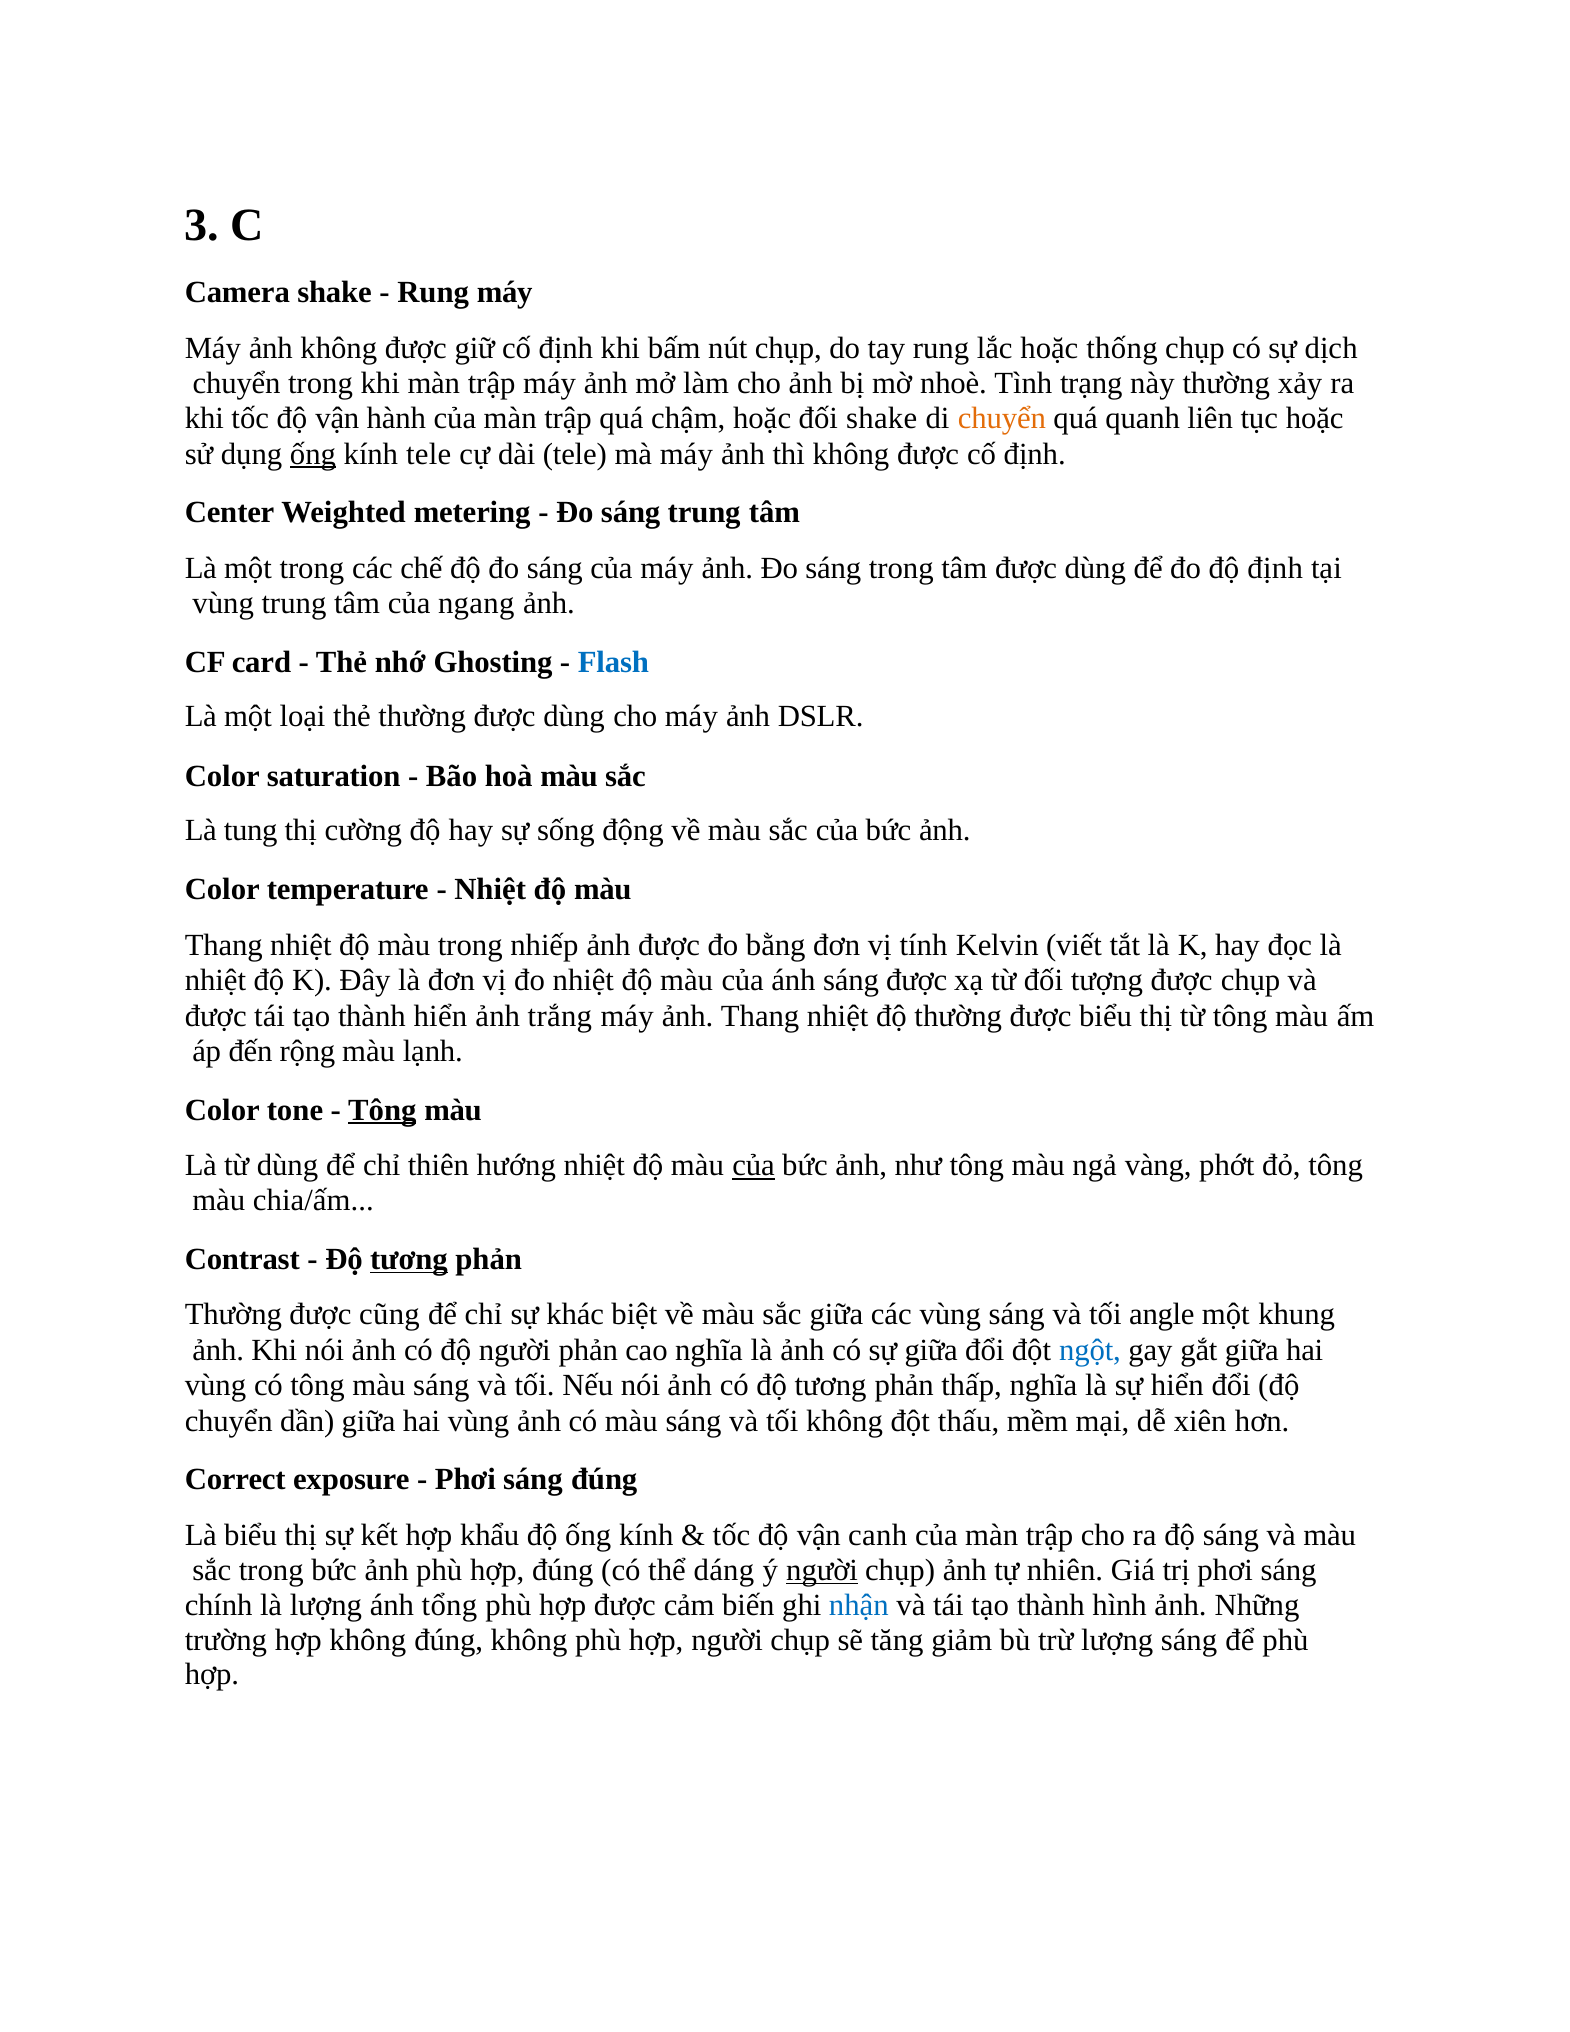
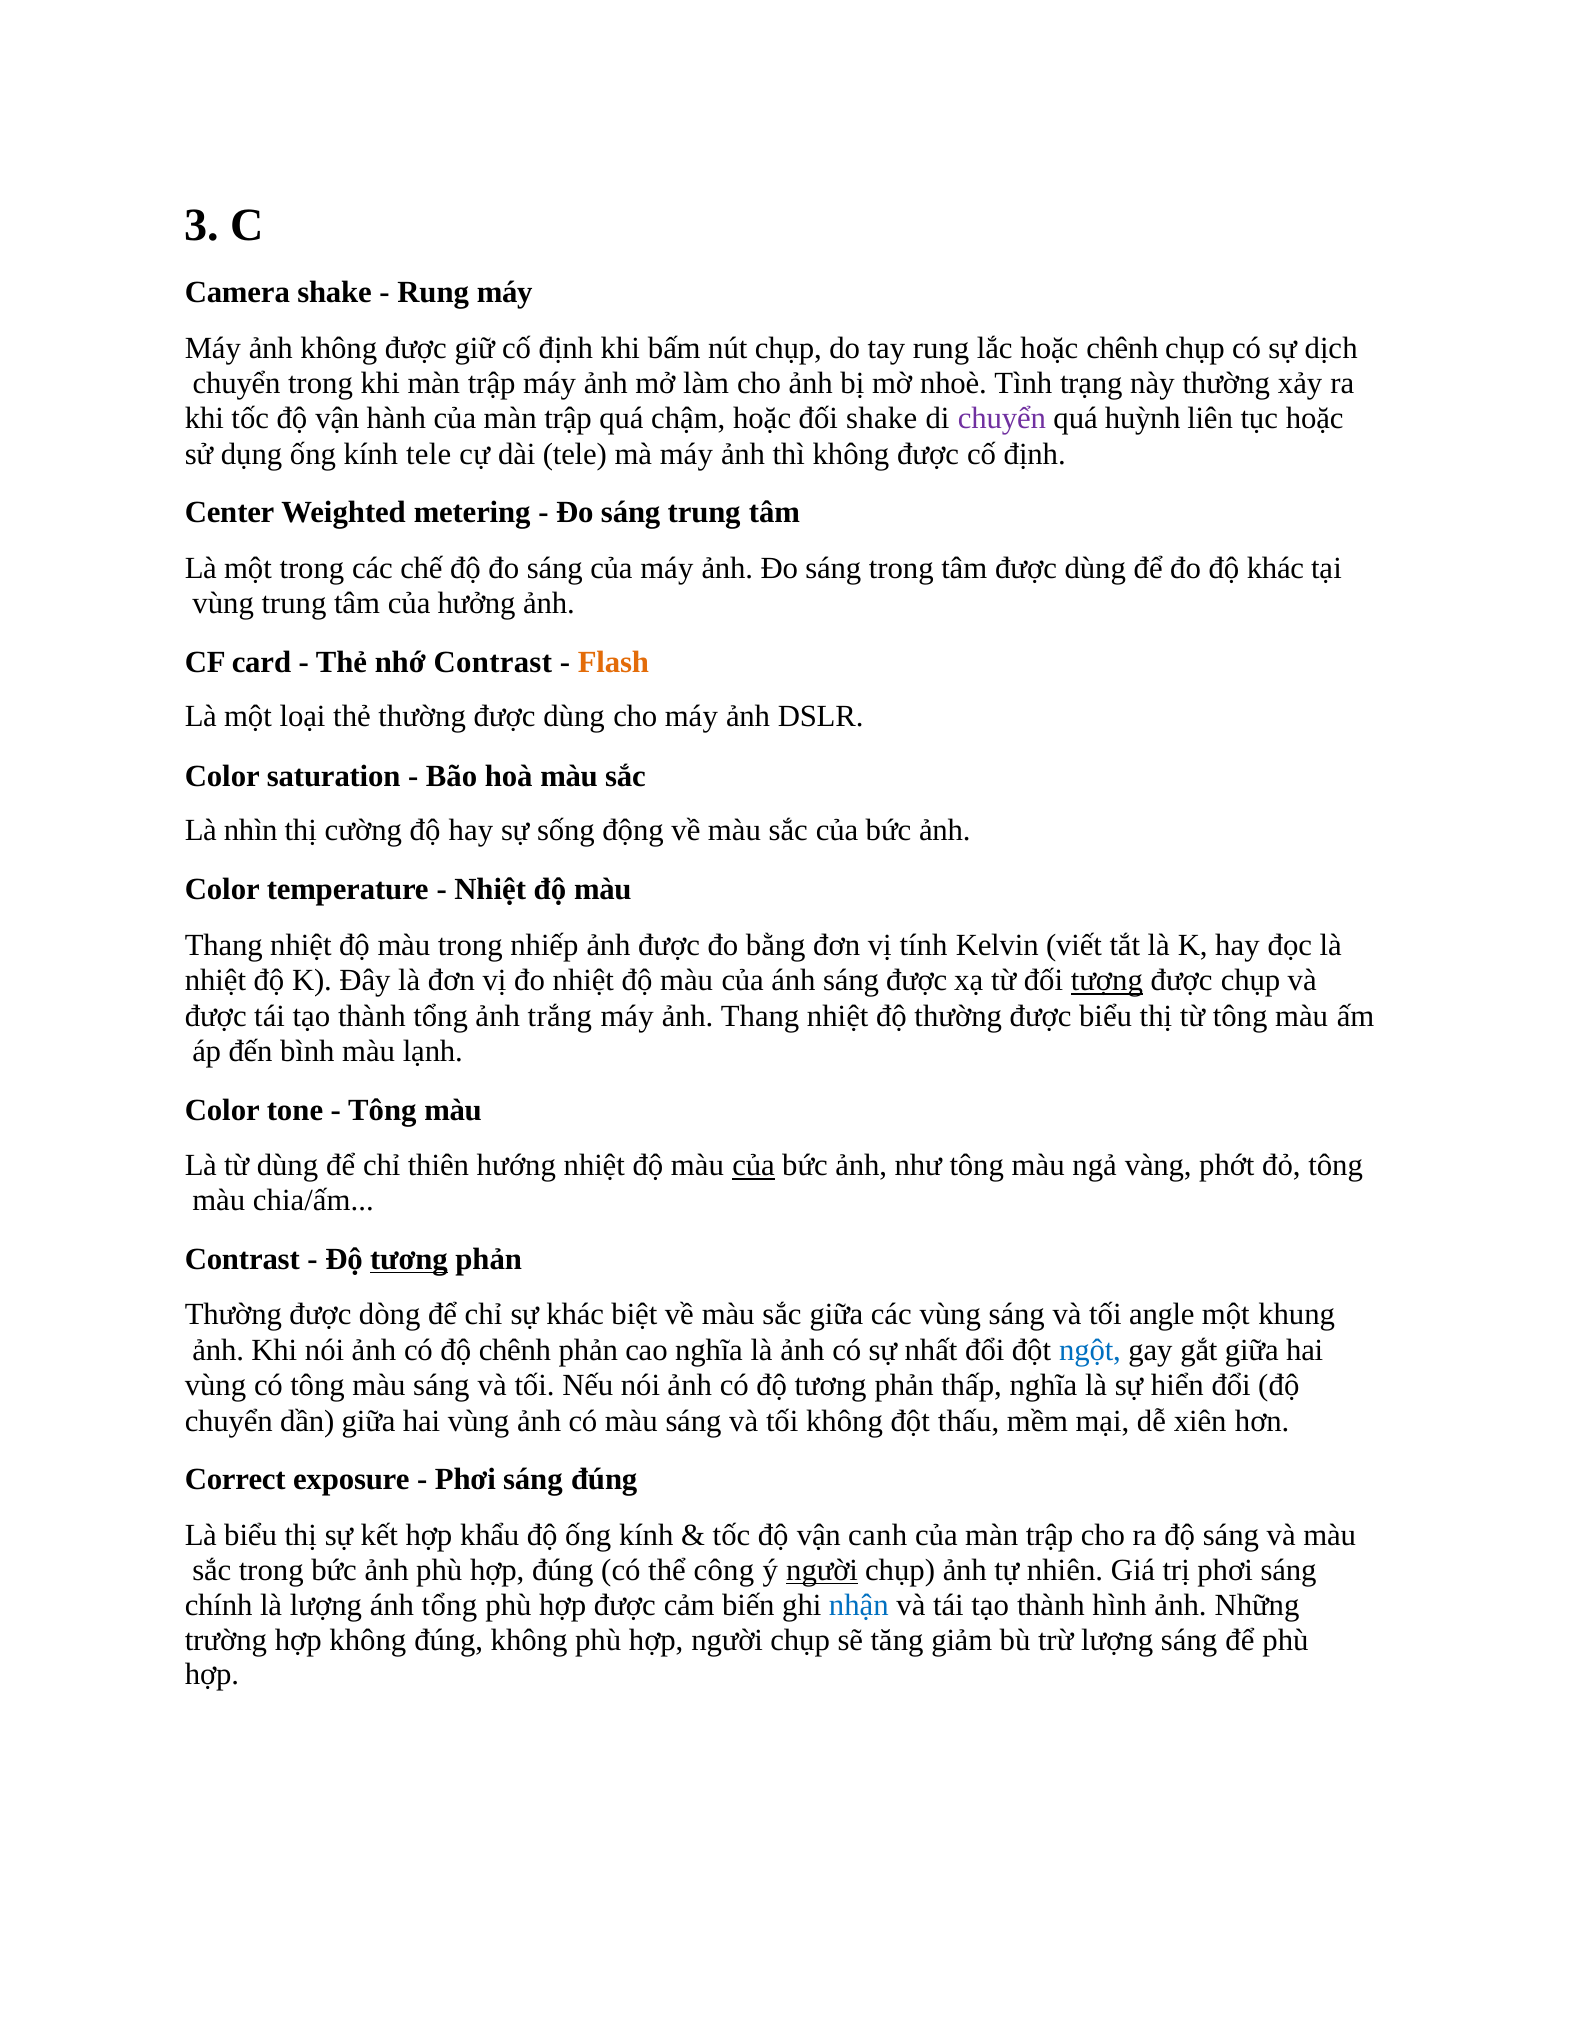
hoặc thống: thống -> chênh (1122, 348)
chuyển colour: orange -> purple (1002, 419)
quanh: quanh -> huỳnh (1143, 419)
ống underline: present -> none (313, 454)
độ định: định -> khác (1275, 568)
ngang: ngang -> hưởng (477, 603)
nhớ Ghosting: Ghosting -> Contrast (493, 662)
Flash colour: blue -> orange (613, 662)
tung: tung -> nhìn (251, 831)
tượng underline: none -> present (1107, 980)
thành hiển: hiển -> tổng (441, 1016)
rộng: rộng -> bình (307, 1051)
Tông underline: present -> none (382, 1110)
cũng: cũng -> dòng (390, 1315)
độ người: người -> chênh (515, 1350)
sự giữa: giữa -> nhất (931, 1350)
dáng: dáng -> công (724, 1570)
